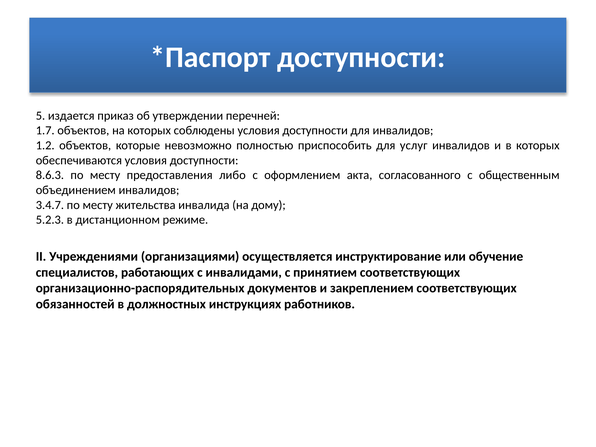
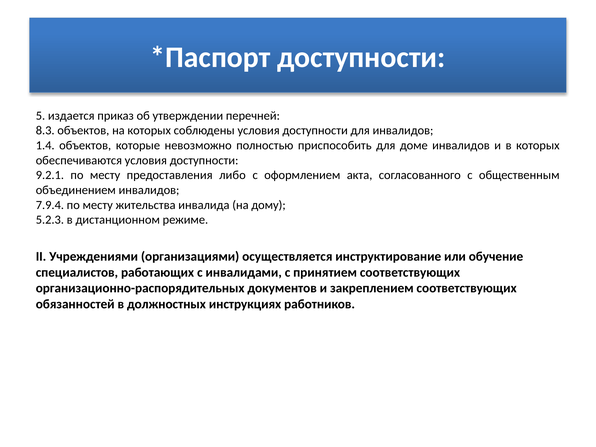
1.7: 1.7 -> 8.3 (45, 130)
1.2: 1.2 -> 1.4 (45, 145)
услуг: услуг -> доме (414, 145)
8.6.3: 8.6.3 -> 9.2.1 (50, 175)
3.4.7: 3.4.7 -> 7.9.4 (50, 205)
